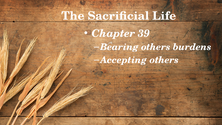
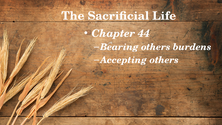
39: 39 -> 44 (144, 33)
